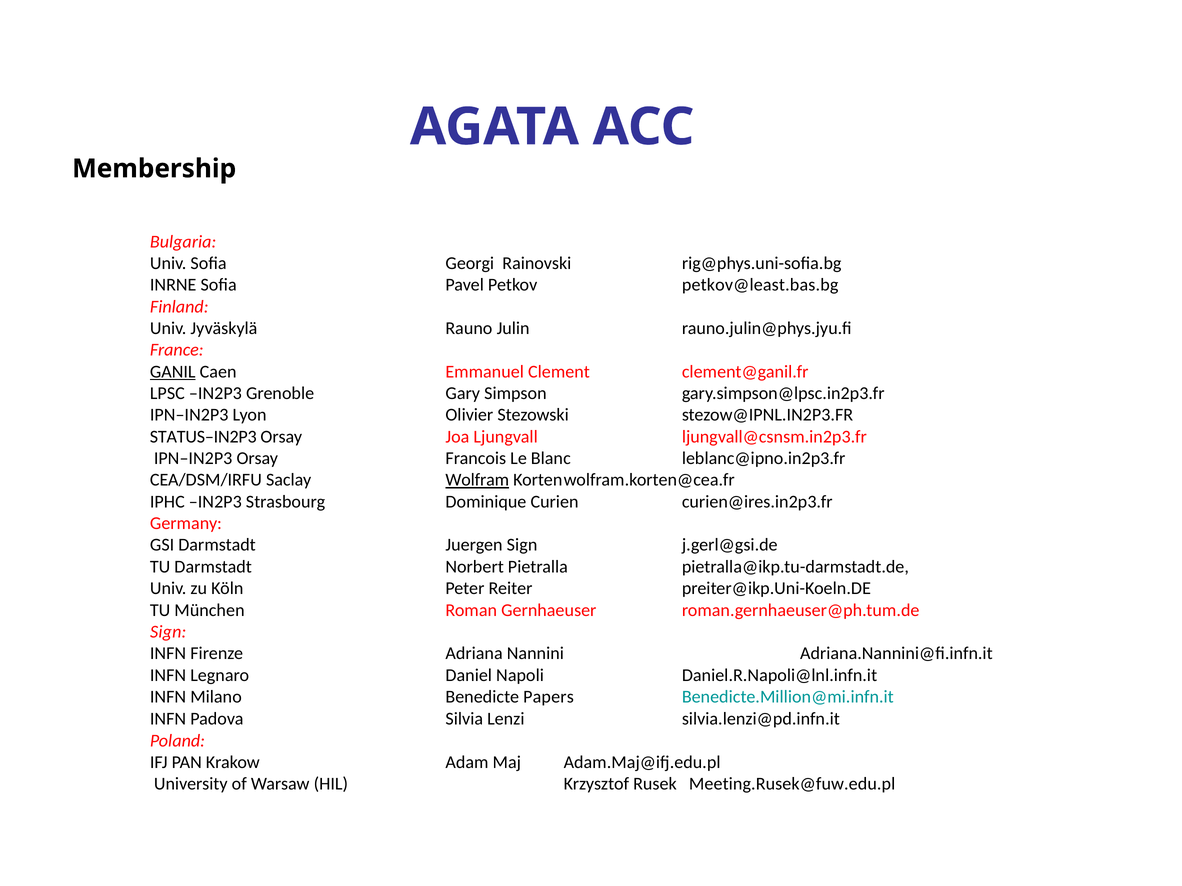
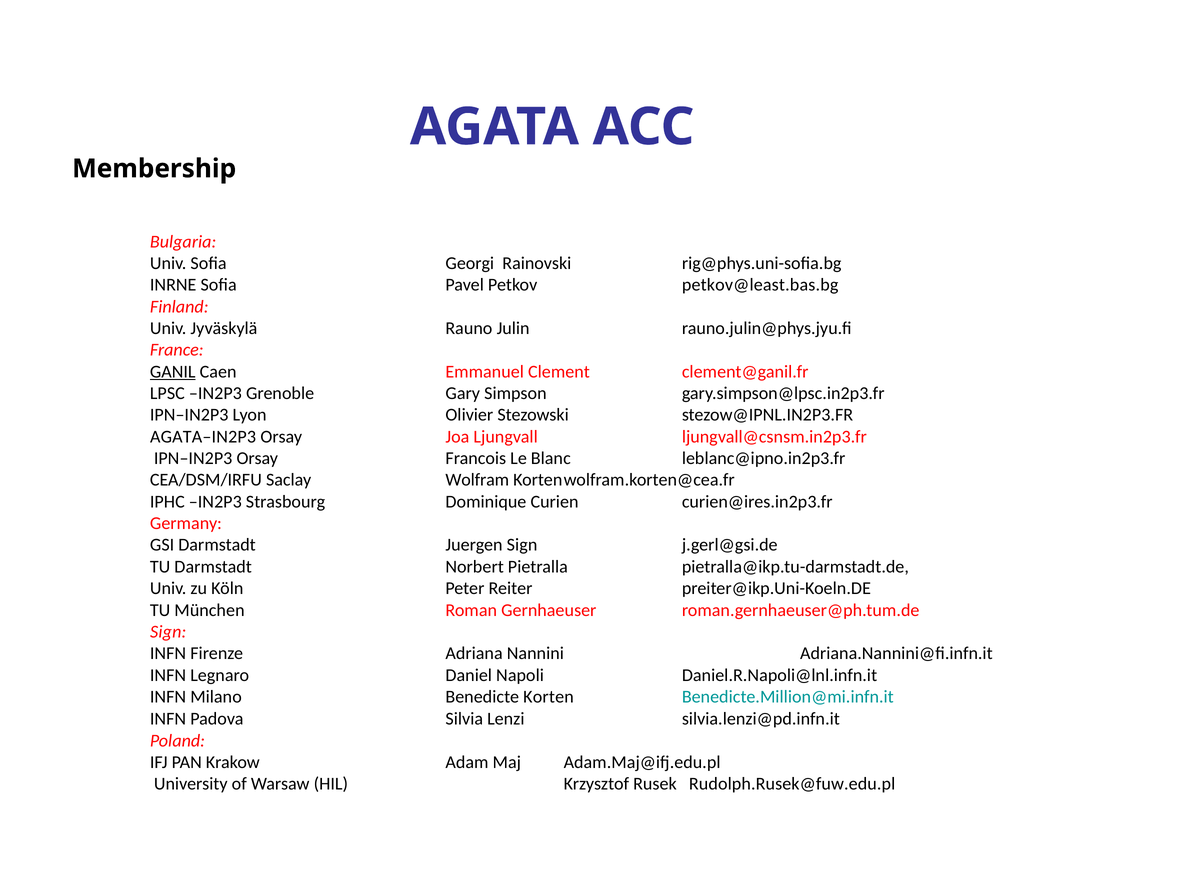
STATUS–IN2P3: STATUS–IN2P3 -> AGATA–IN2P3 (203, 437)
Wolfram underline: present -> none (477, 480)
Papers: Papers -> Korten (548, 697)
Meeting.Rusek@fuw.edu.pl: Meeting.Rusek@fuw.edu.pl -> Rudolph.Rusek@fuw.edu.pl (792, 784)
